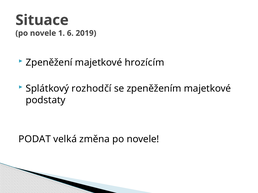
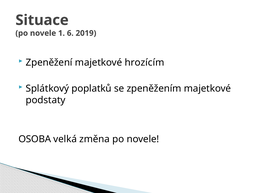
rozhodčí: rozhodčí -> poplatků (92, 89)
PODAT: PODAT -> OSOBA (35, 139)
